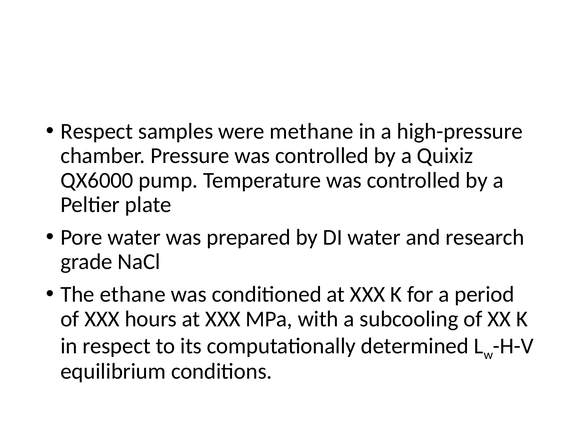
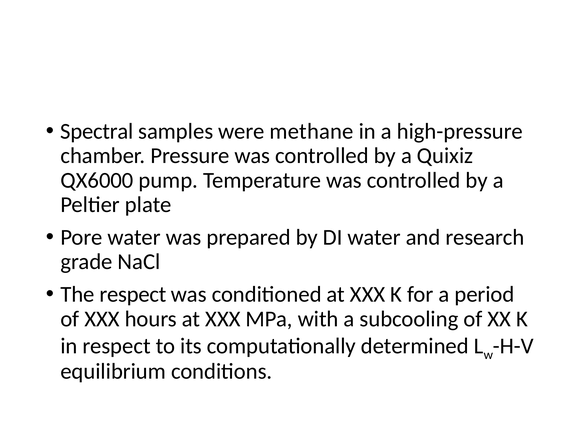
Respect: Respect -> Spectral (97, 131)
The ethane: ethane -> respect (133, 295)
